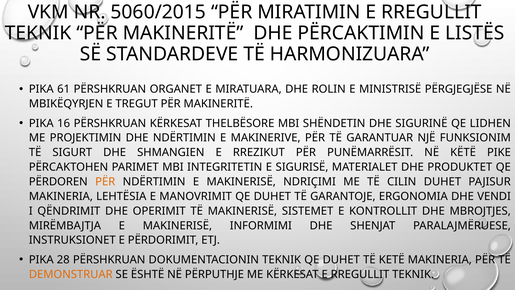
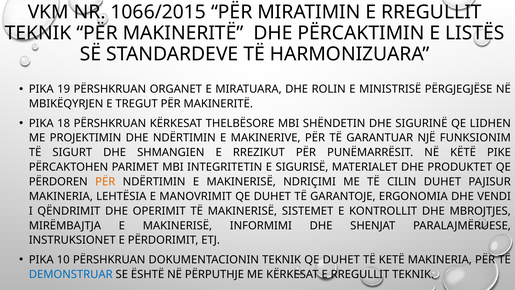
5060/2015: 5060/2015 -> 1066/2015 (158, 12)
61: 61 -> 19 (64, 89)
16: 16 -> 18 (64, 123)
28: 28 -> 10 (63, 259)
DEMONSTRUAR colour: orange -> blue (71, 274)
